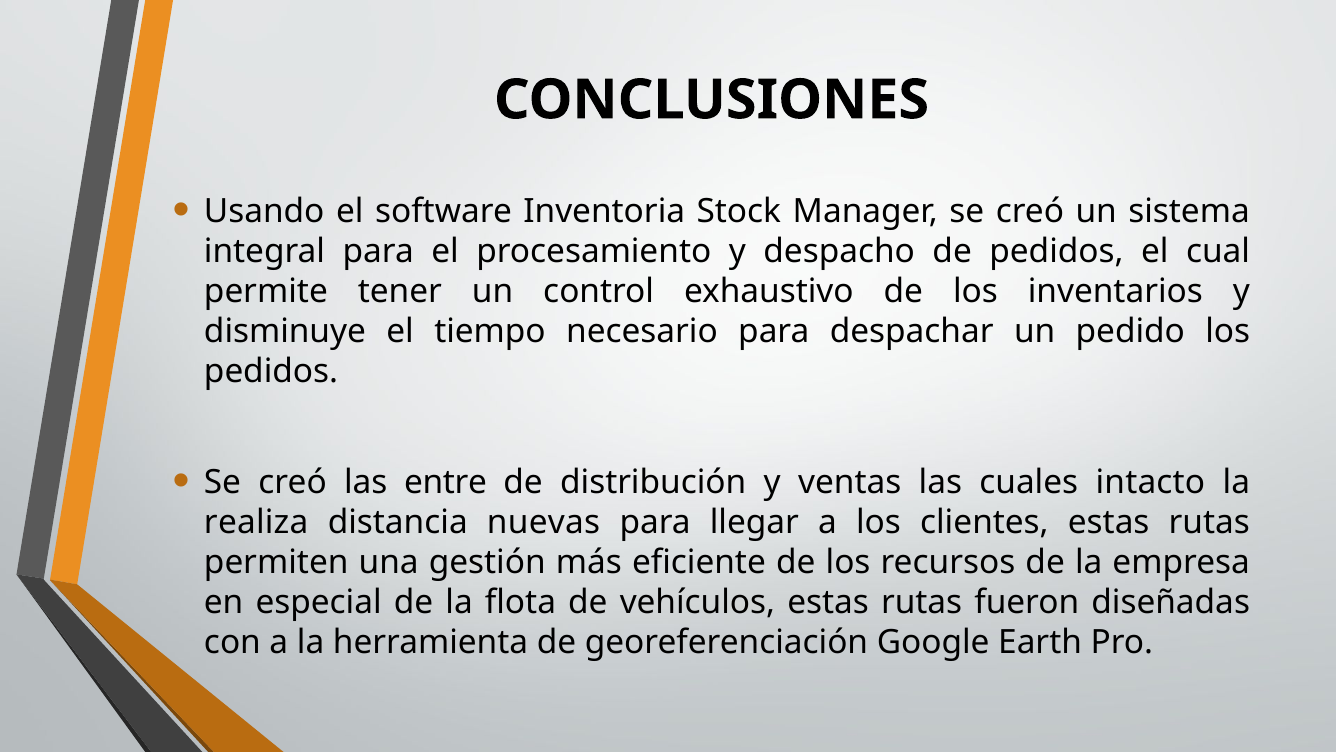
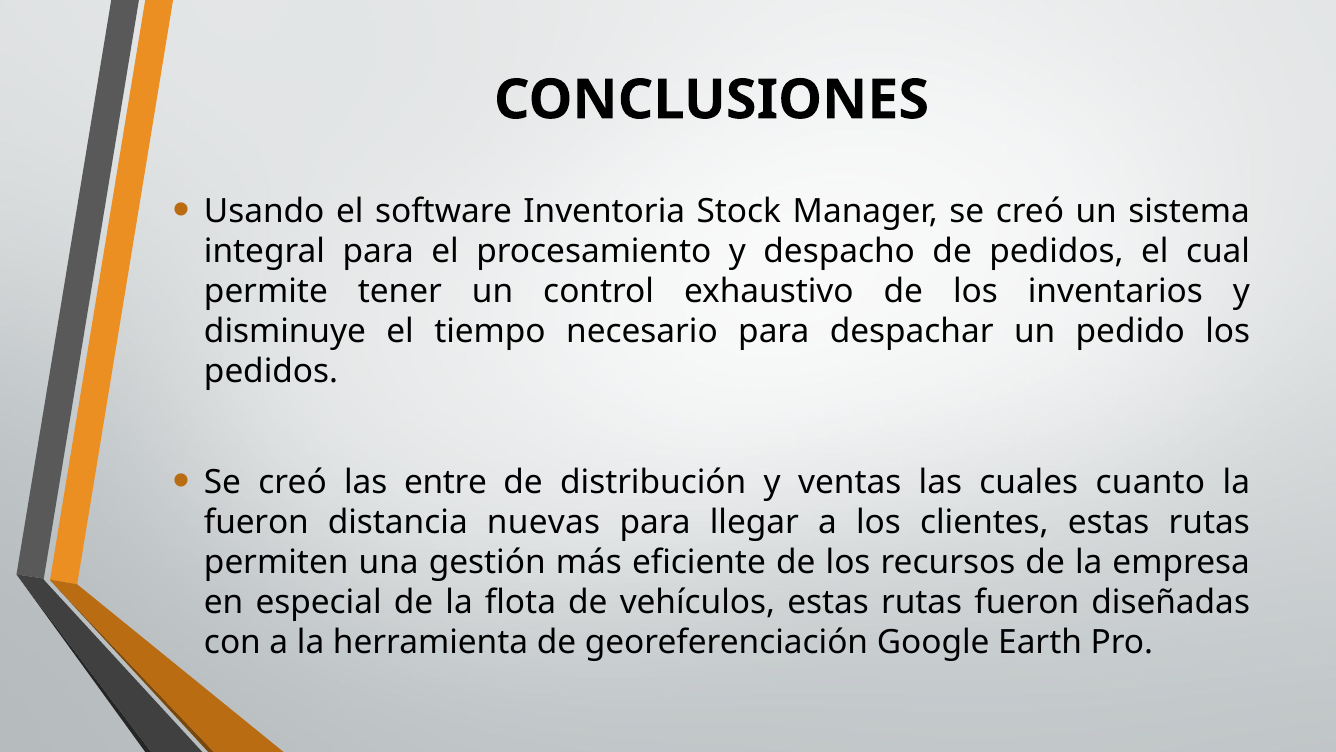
intacto: intacto -> cuanto (1150, 482)
realiza: realiza -> fueron (256, 522)
